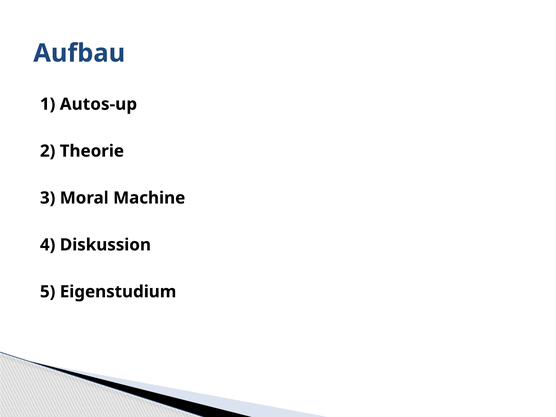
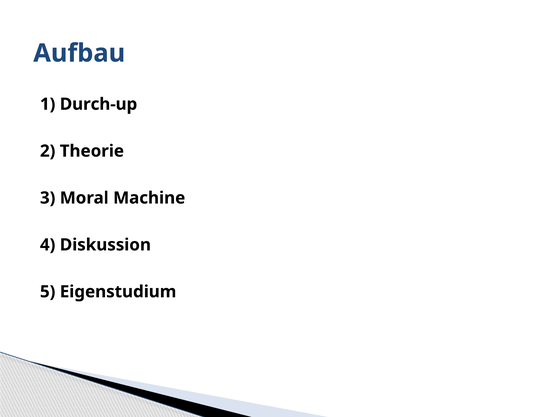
Autos-up: Autos-up -> Durch-up (99, 104)
